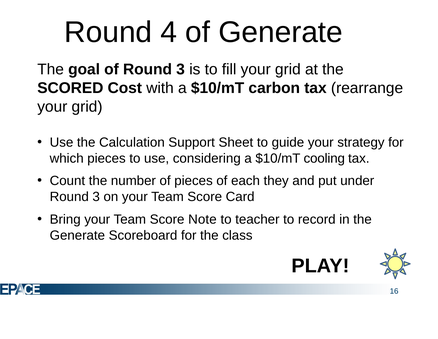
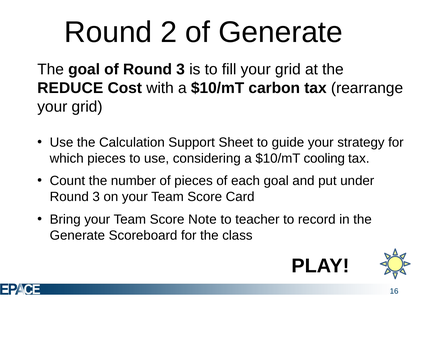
4: 4 -> 2 (169, 32)
SCORED: SCORED -> REDUCE (70, 88)
each they: they -> goal (276, 181)
